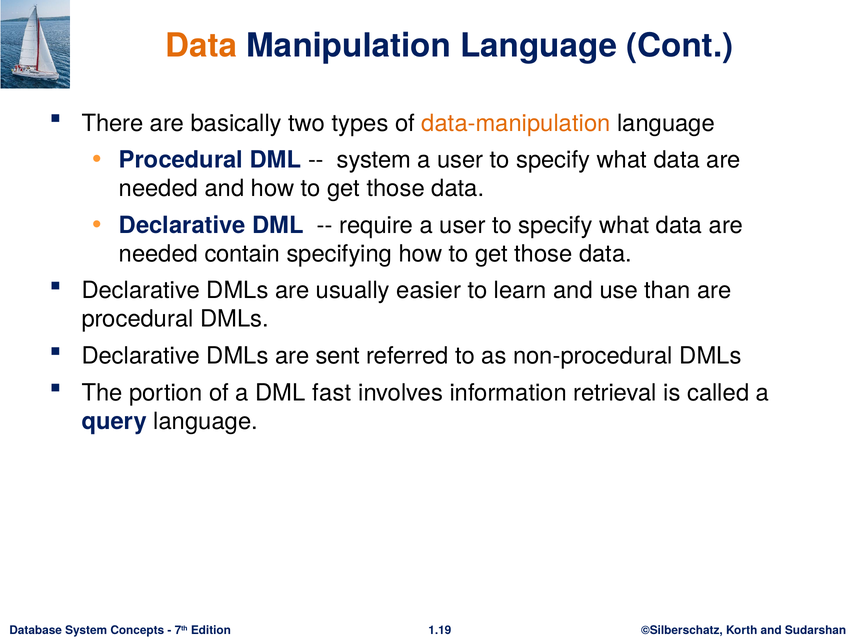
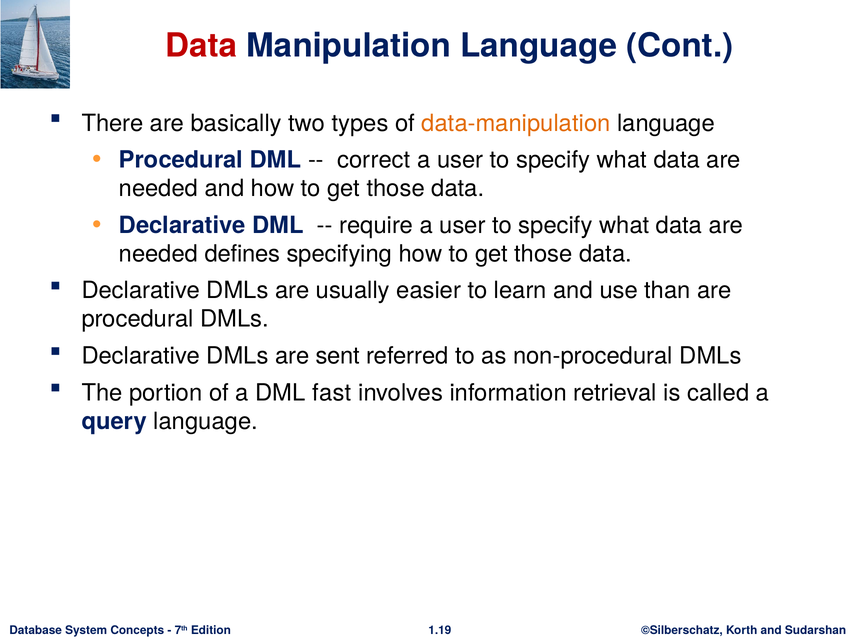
Data colour: orange -> red (201, 46)
system: system -> correct (374, 160)
contain: contain -> defines (242, 254)
